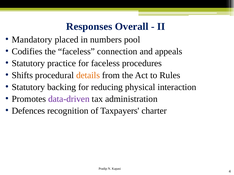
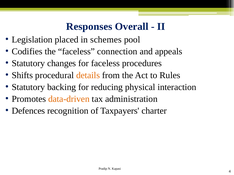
Mandatory: Mandatory -> Legislation (32, 40)
numbers: numbers -> schemes (106, 40)
practice: practice -> changes (62, 63)
data-driven colour: purple -> orange (69, 99)
